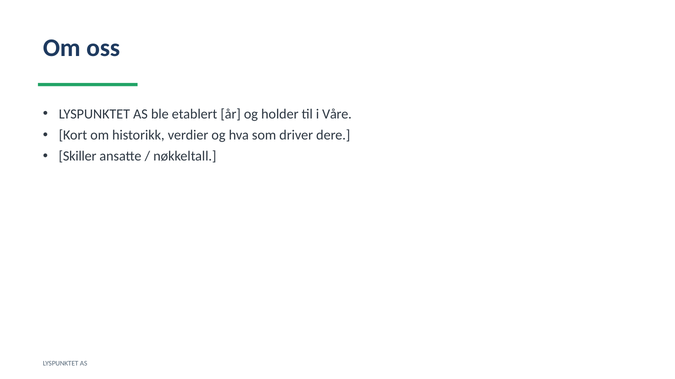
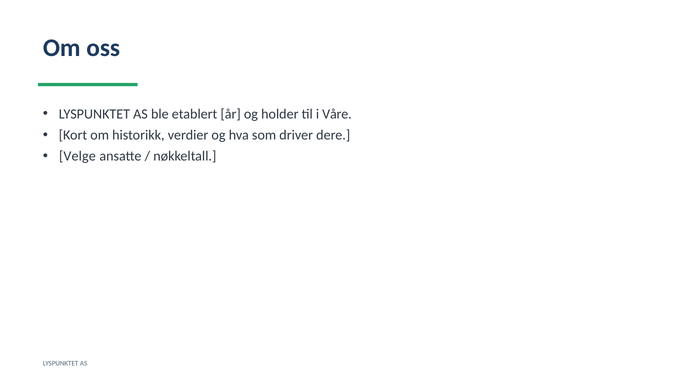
Skiller: Skiller -> Velge (77, 157)
